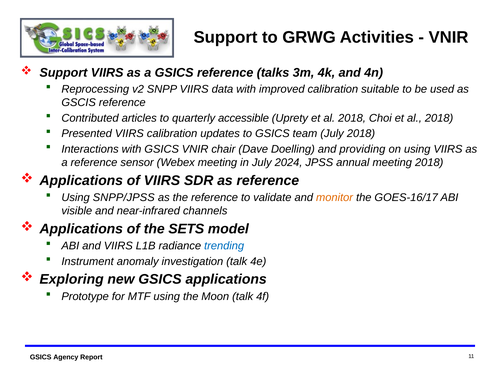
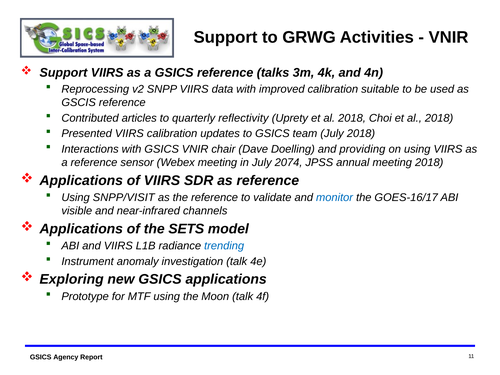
accessible: accessible -> reflectivity (243, 118)
2024: 2024 -> 2074 (289, 162)
SNPP/JPSS: SNPP/JPSS -> SNPP/VISIT (124, 197)
monitor colour: orange -> blue (335, 197)
